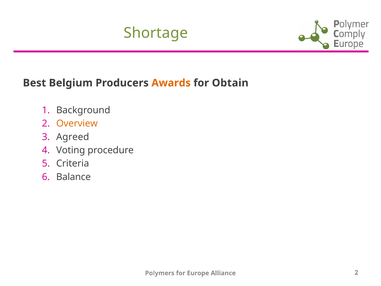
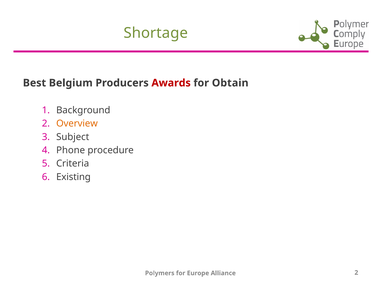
Awards colour: orange -> red (171, 83)
Agreed: Agreed -> Subject (73, 137)
Voting: Voting -> Phone (71, 150)
Balance: Balance -> Existing (73, 177)
